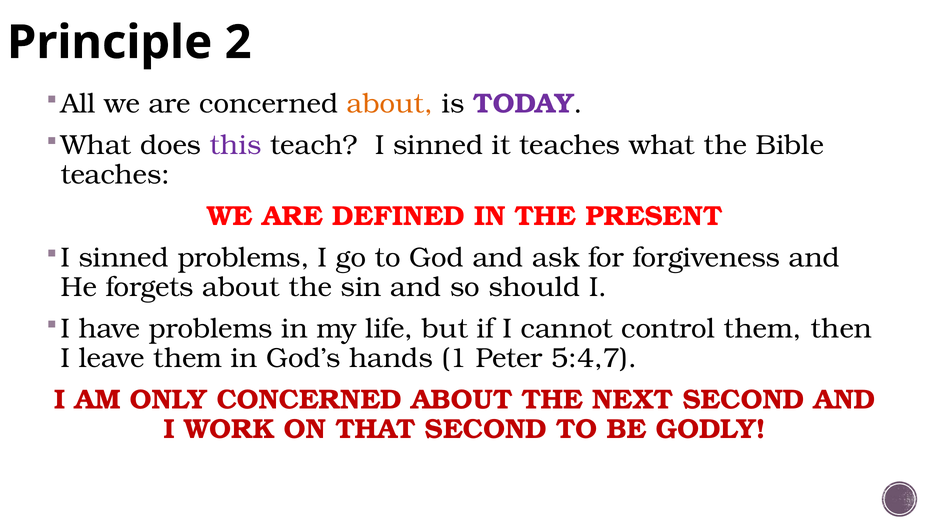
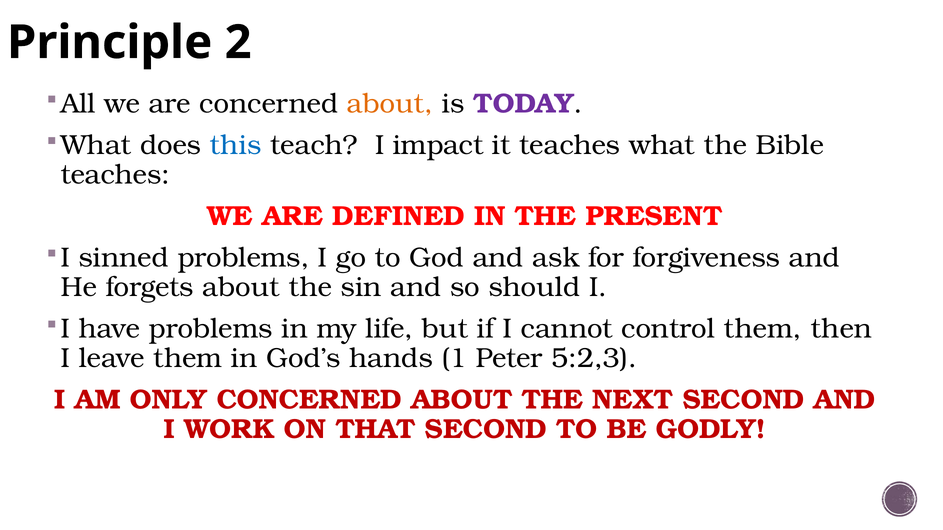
this colour: purple -> blue (236, 145)
I sinned: sinned -> impact (438, 145)
5:4,7: 5:4,7 -> 5:2,3 (594, 359)
